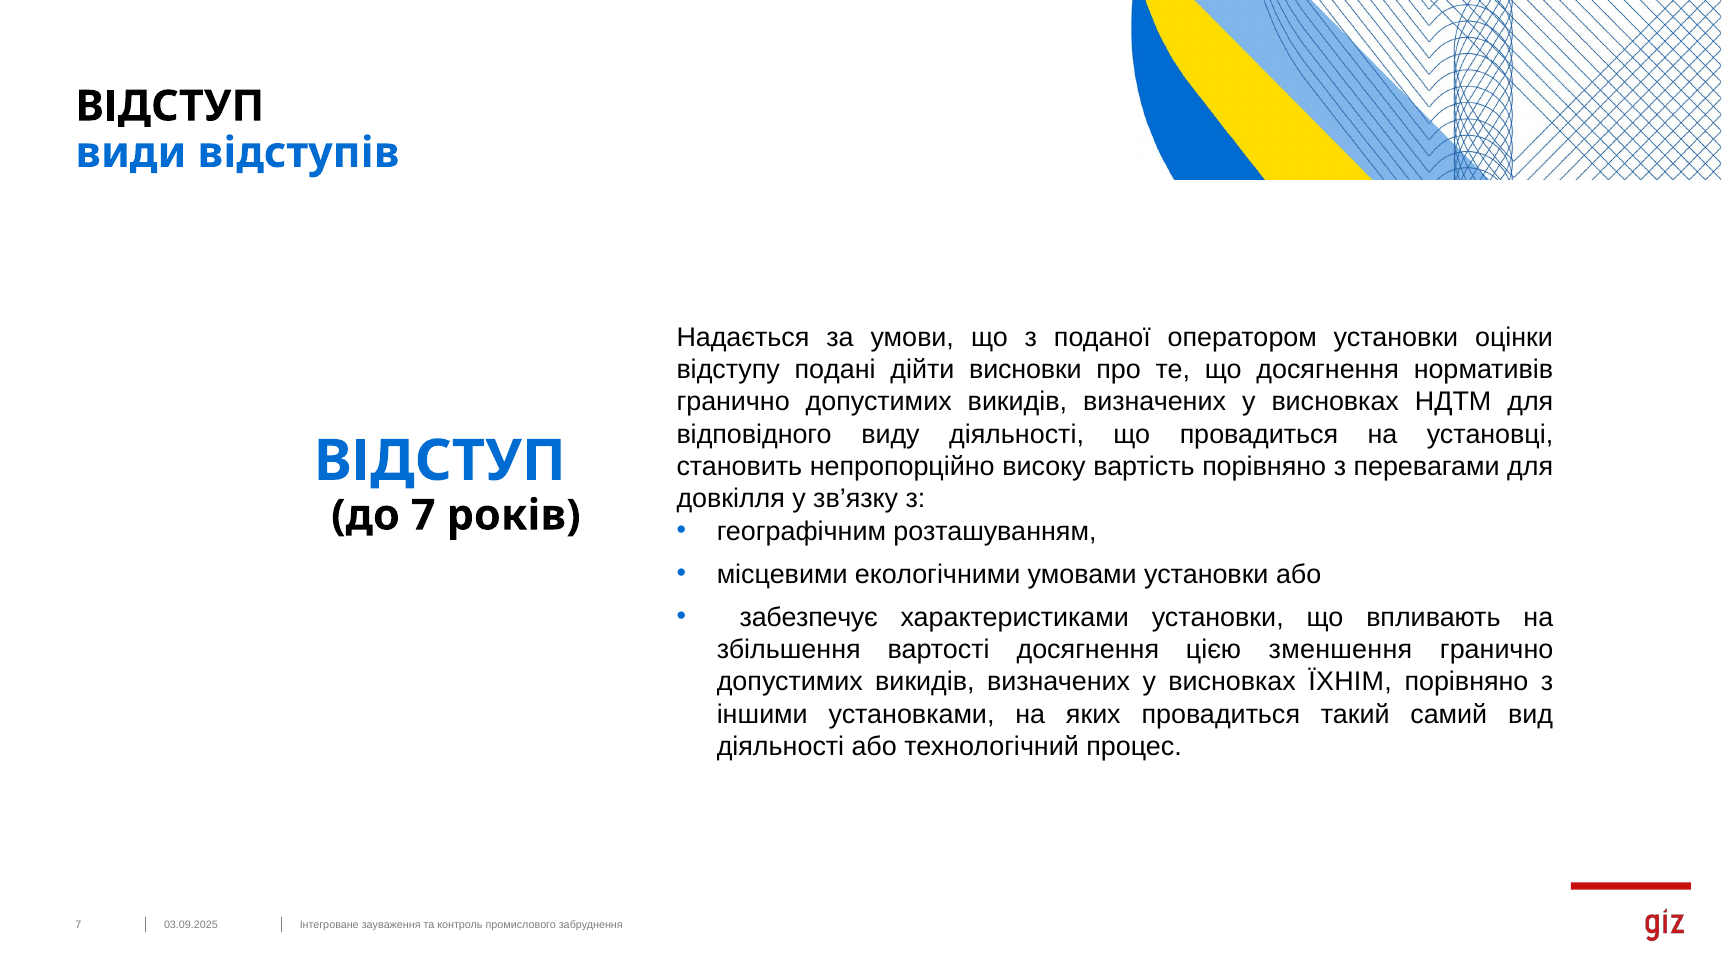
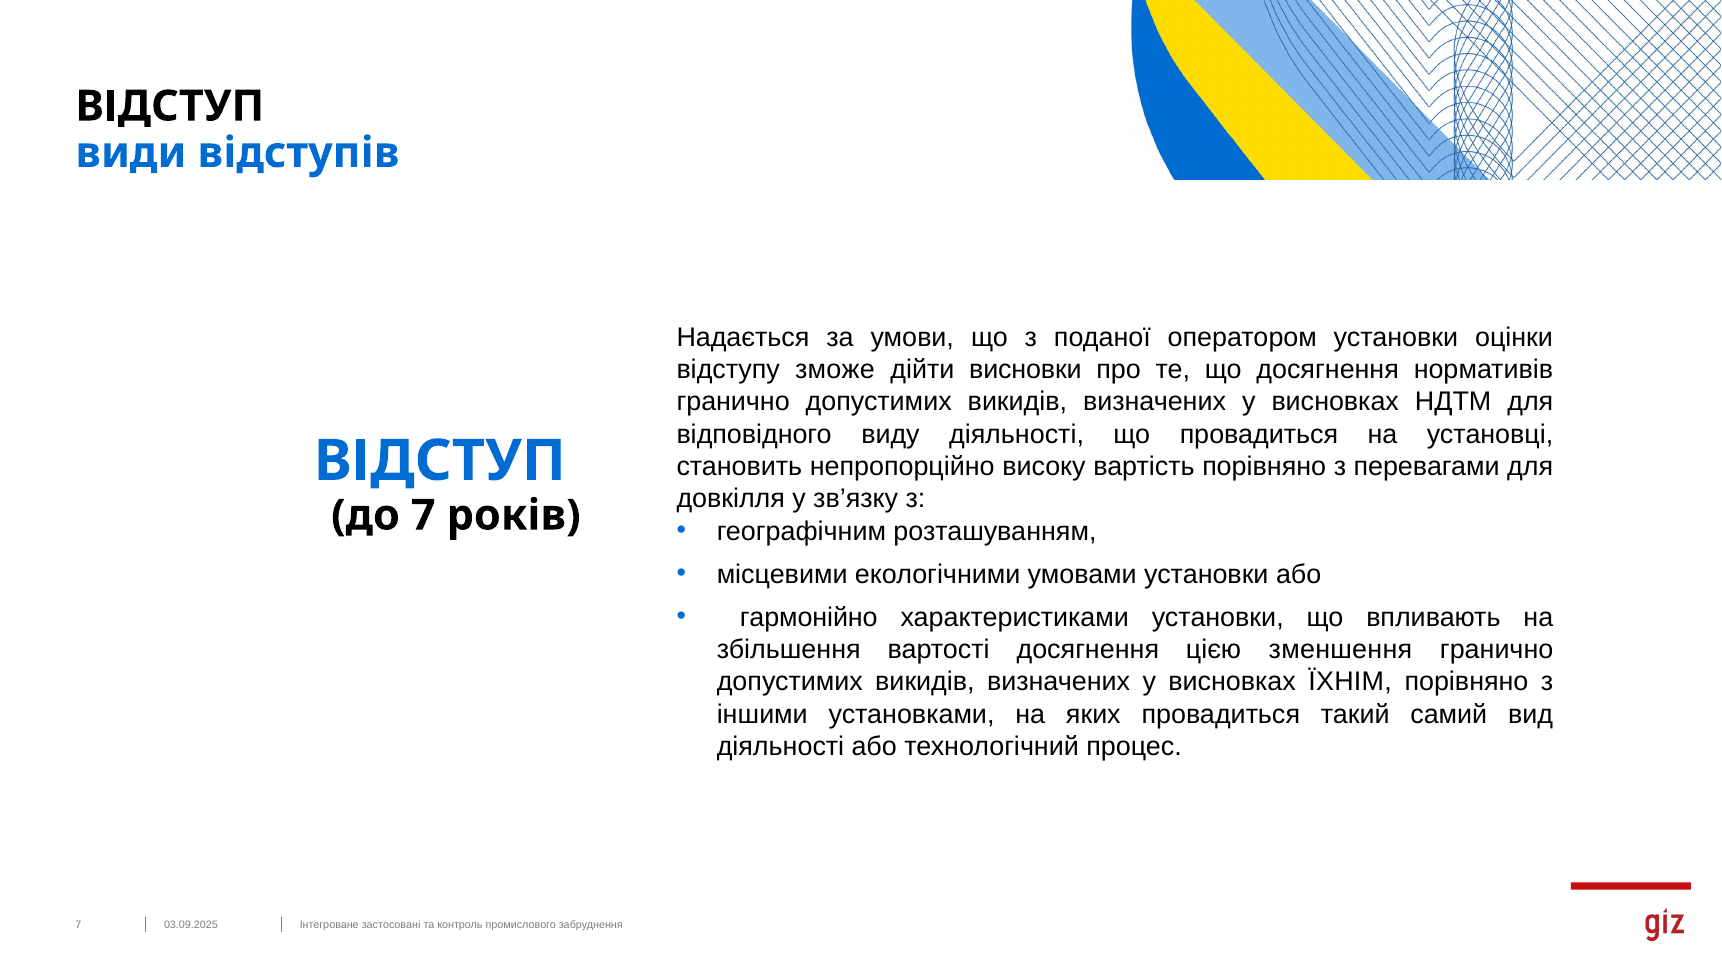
подані: подані -> зможе (835, 370)
забезпечує: забезпечує -> гармонійно (809, 617)
зауваження: зауваження -> застосовані (391, 925)
